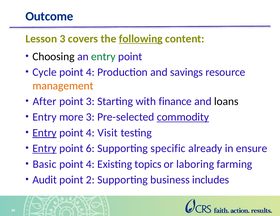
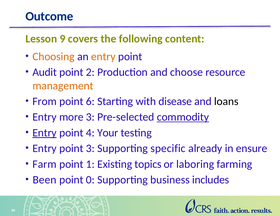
Lesson 3: 3 -> 9 (63, 39)
following underline: present -> none (141, 39)
Choosing colour: black -> orange (54, 57)
entry colour: green -> orange (103, 57)
Cycle: Cycle -> Audit (45, 72)
4: 4 -> 2 (90, 72)
savings: savings -> choose (187, 72)
After: After -> From (45, 102)
point 3: 3 -> 6 (90, 102)
finance: finance -> disease (175, 102)
Visit: Visit -> Your (108, 133)
Entry underline: present -> none (45, 149)
point 6: 6 -> 3 (90, 149)
Basic: Basic -> Farm (45, 164)
4: 4 -> 1 (90, 164)
Audit: Audit -> Been (45, 180)
2: 2 -> 0 (90, 180)
